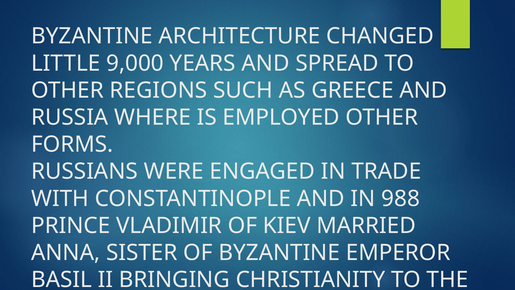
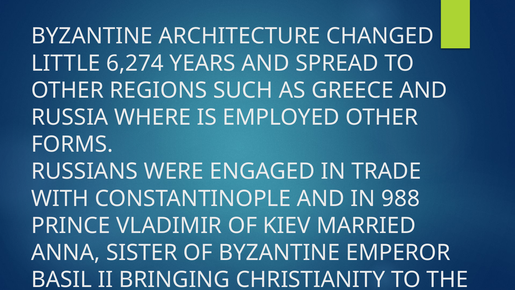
9,000: 9,000 -> 6,274 (135, 63)
